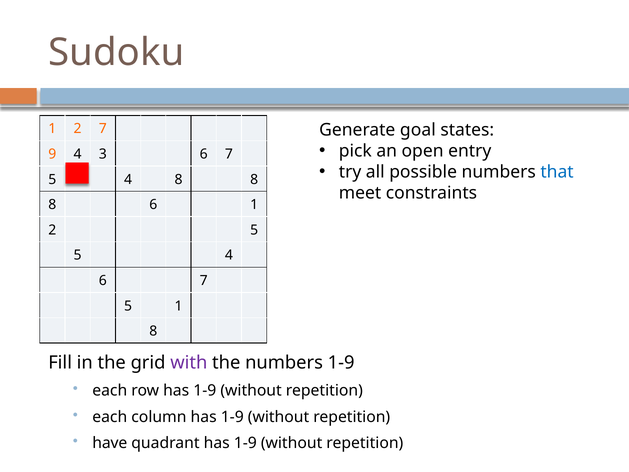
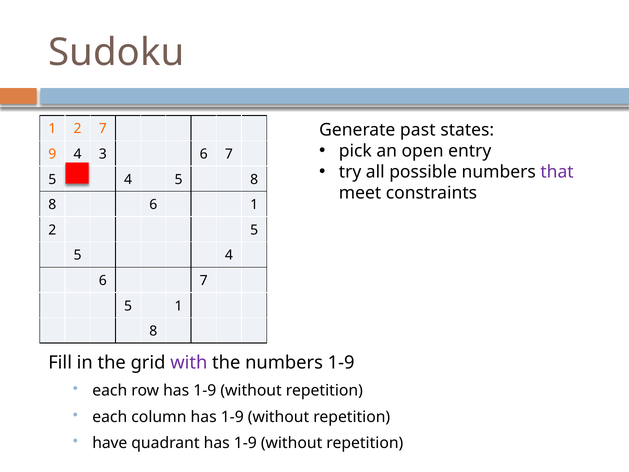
goal: goal -> past (418, 130)
that colour: blue -> purple (557, 172)
4 8: 8 -> 5 (179, 179)
